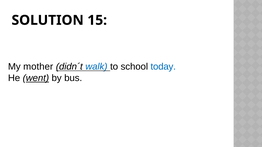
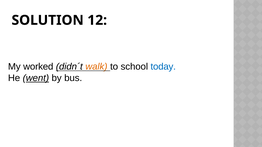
15: 15 -> 12 (97, 20)
mother: mother -> worked (38, 67)
walk colour: blue -> orange (96, 67)
